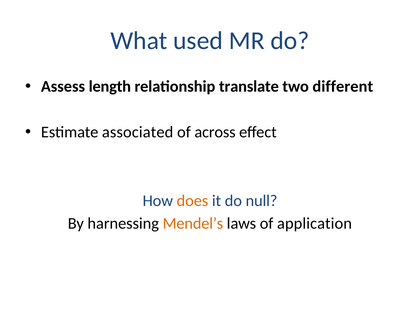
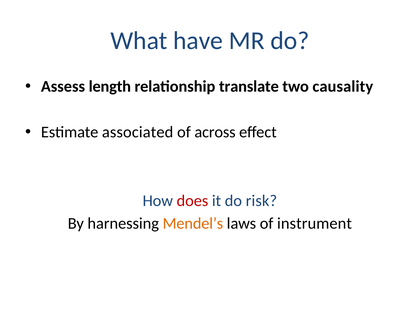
used: used -> have (198, 41)
different: different -> causality (343, 87)
does colour: orange -> red (192, 201)
null: null -> risk (261, 201)
application: application -> instrument (314, 224)
